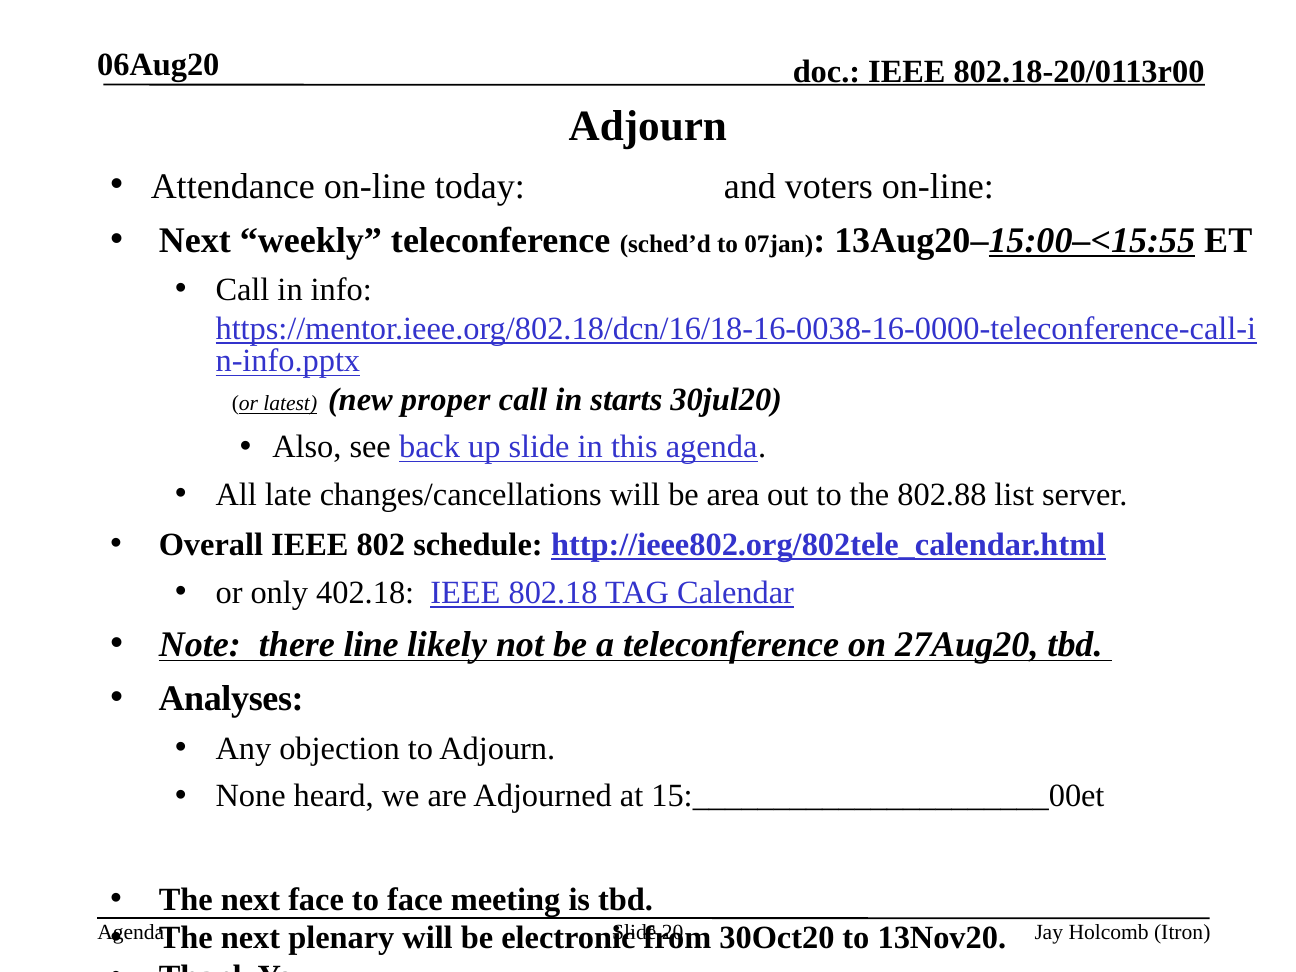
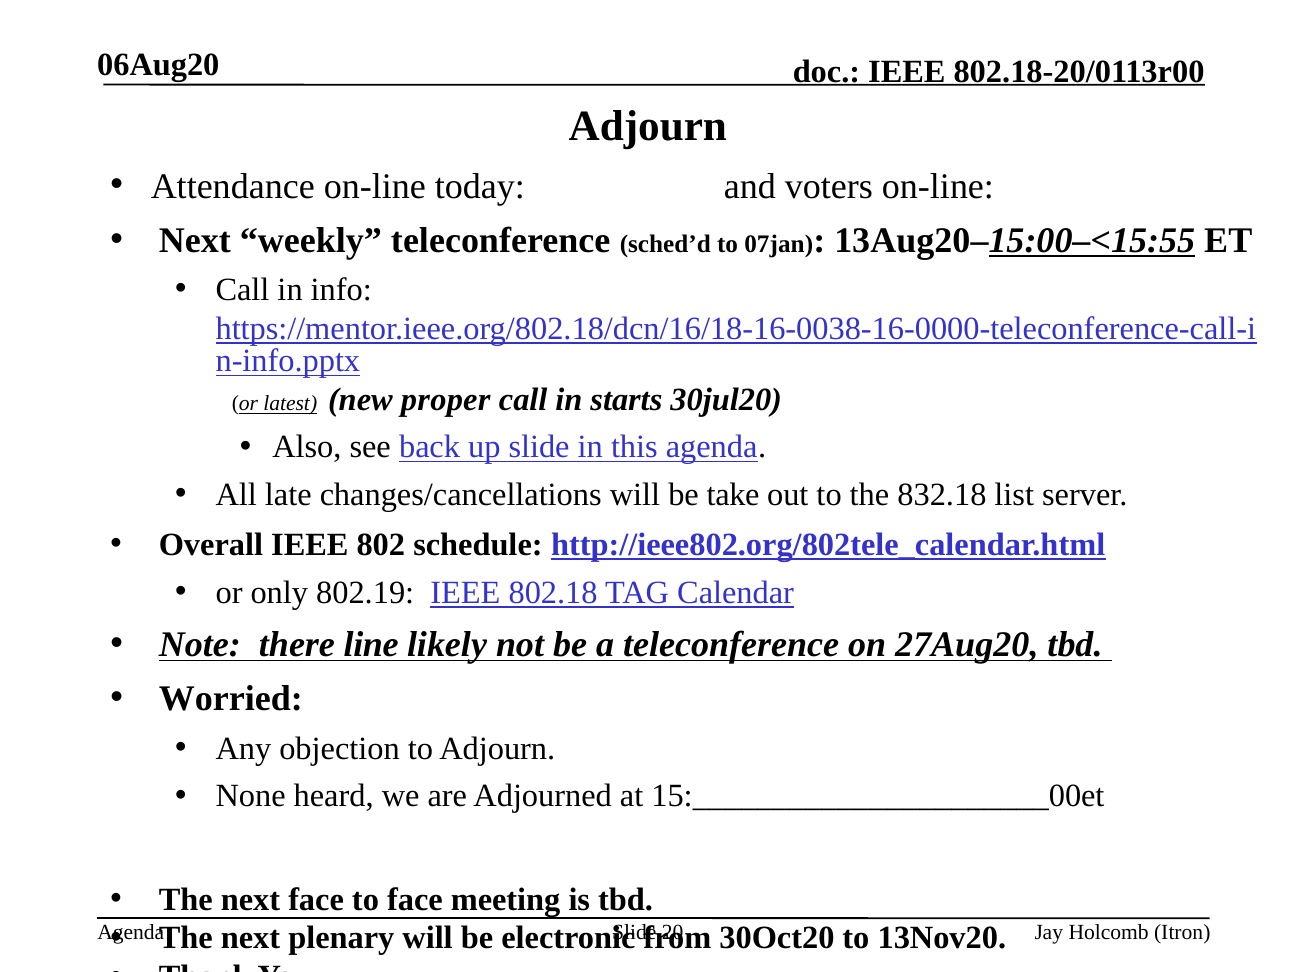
area: area -> take (733, 495)
802.88: 802.88 -> 832.18 (942, 495)
402.18: 402.18 -> 802.19 (365, 593)
Analyses: Analyses -> Worried (231, 699)
